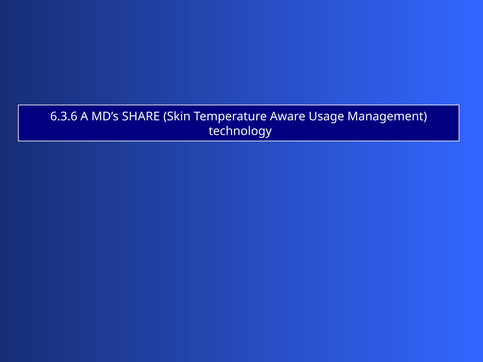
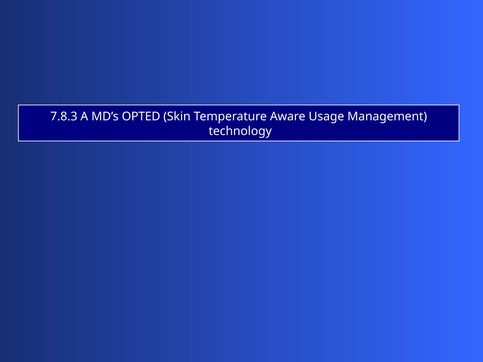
6.3.6: 6.3.6 -> 7.8.3 (64, 117)
SHARE: SHARE -> OPTED (141, 117)
